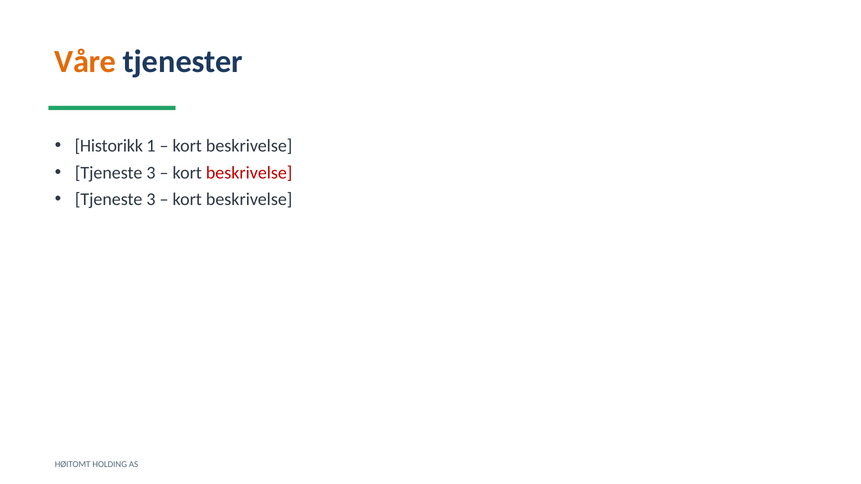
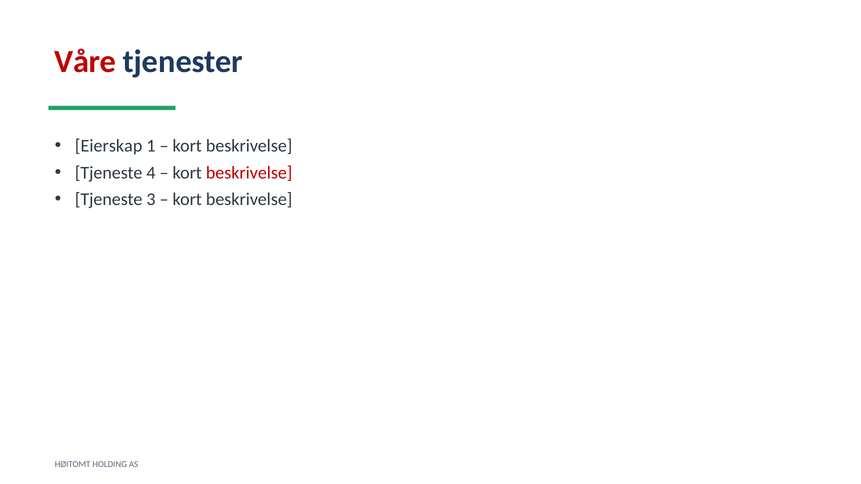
Våre colour: orange -> red (85, 61)
Historikk: Historikk -> Eierskap (109, 146)
3: 3 -> 4 (151, 173)
